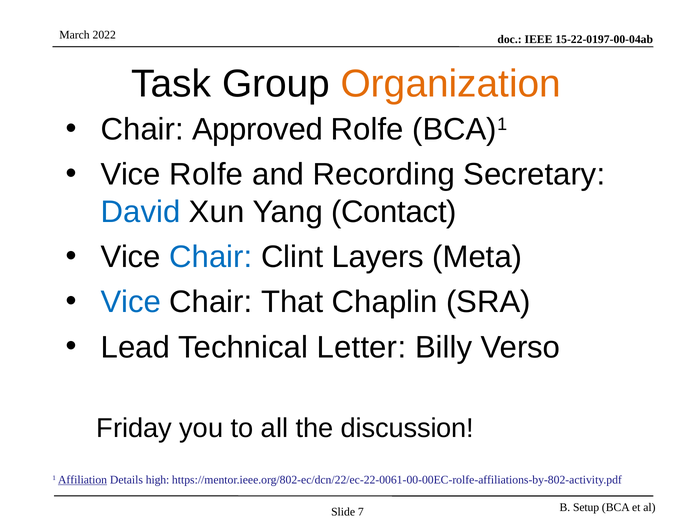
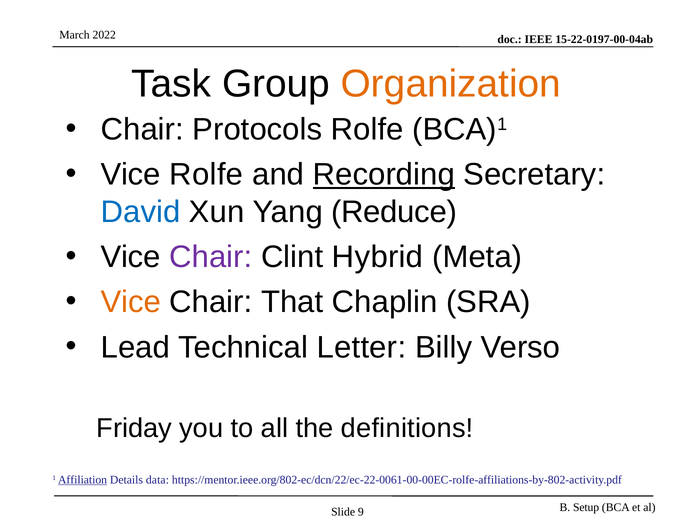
Approved: Approved -> Protocols (257, 129)
Recording underline: none -> present (384, 175)
Contact: Contact -> Reduce (394, 212)
Chair colour: blue -> purple (211, 257)
Layers: Layers -> Hybrid (378, 257)
Vice colour: blue -> orange (131, 302)
discussion: discussion -> definitions (407, 428)
high: high -> data (157, 480)
7: 7 -> 9 (361, 512)
